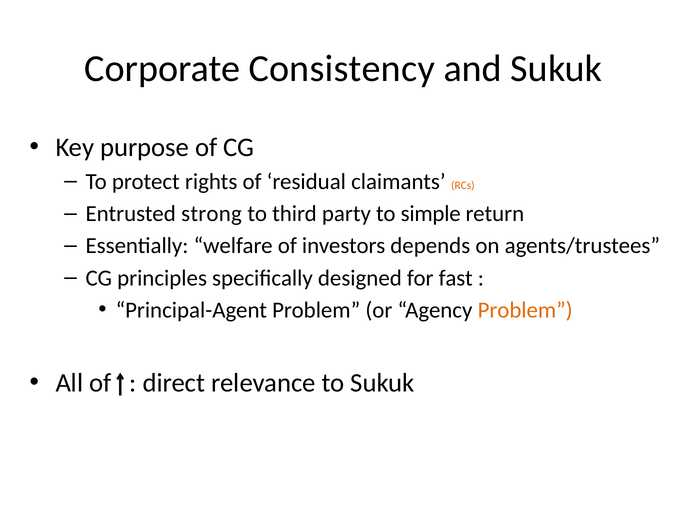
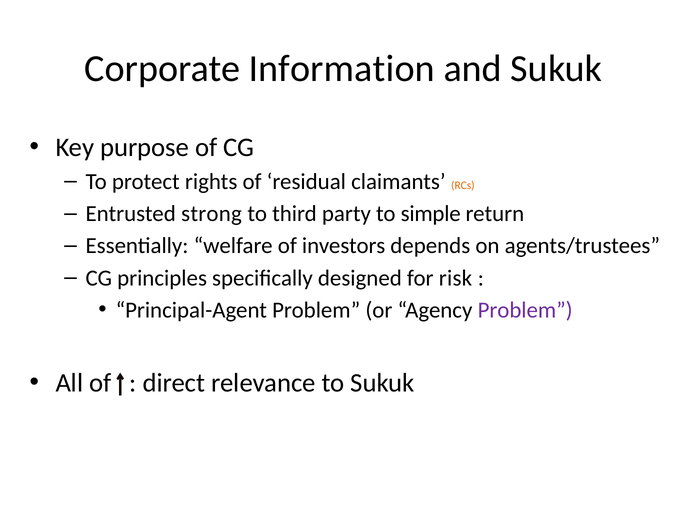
Consistency: Consistency -> Information (342, 68)
fast: fast -> risk (455, 278)
Problem colour: orange -> purple (525, 310)
